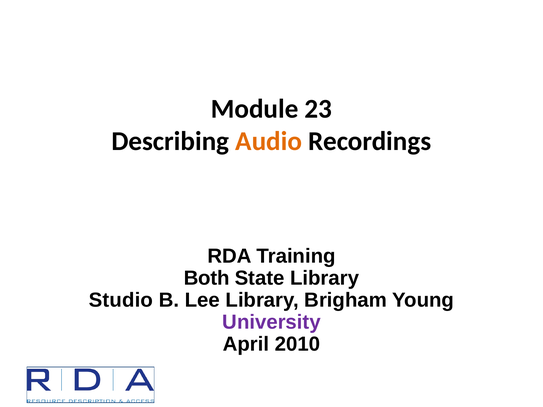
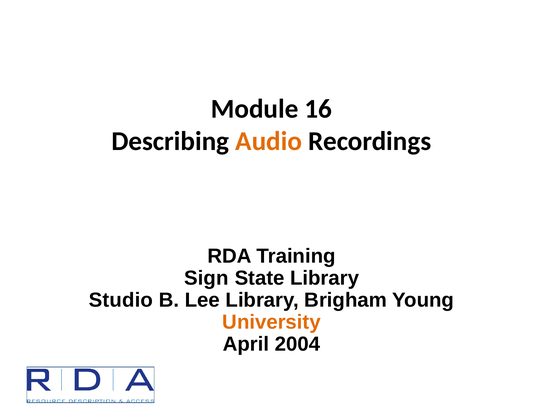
23: 23 -> 16 (318, 109)
Both: Both -> Sign (206, 278)
University colour: purple -> orange (272, 322)
2010: 2010 -> 2004 (297, 344)
